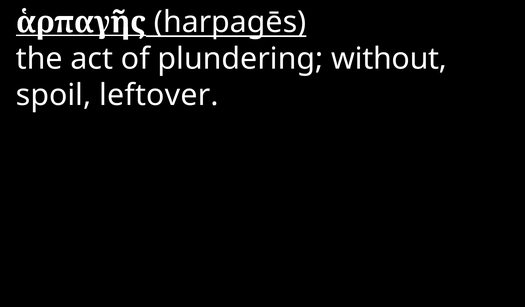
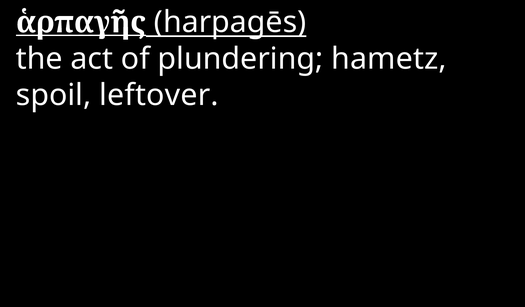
without: without -> hametz (389, 59)
